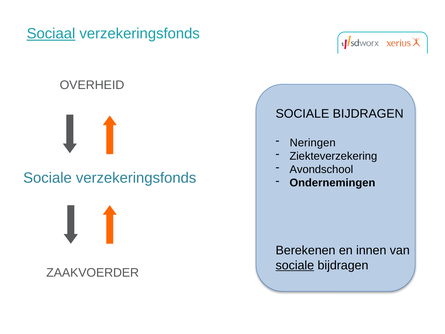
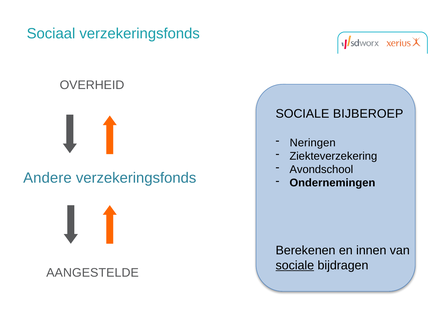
Sociaal underline: present -> none (51, 34)
BIJDRAGEN: BIJDRAGEN -> BIJBEROEP (368, 114)
Sociale: Sociale -> Andere (47, 178)
ZAAKVOERDER: ZAAKVOERDER -> AANGESTELDE (93, 272)
